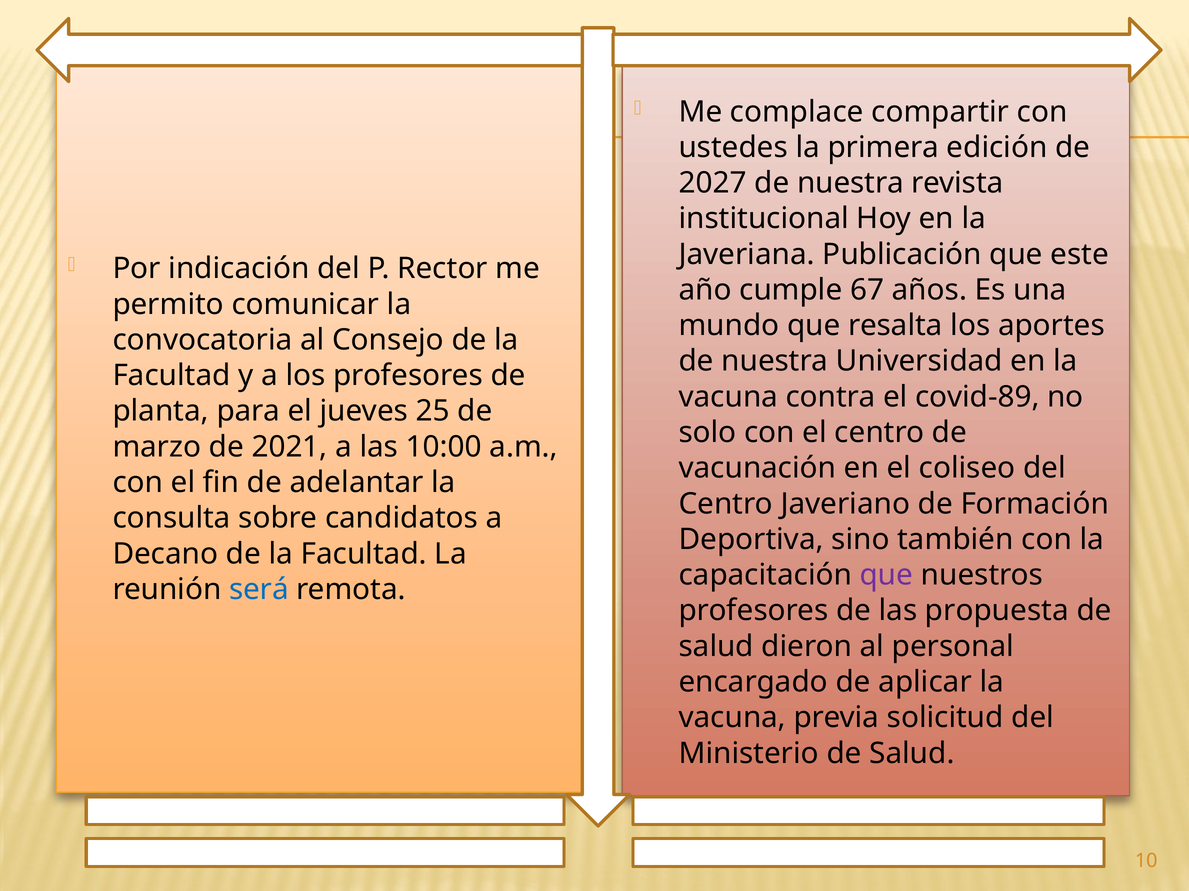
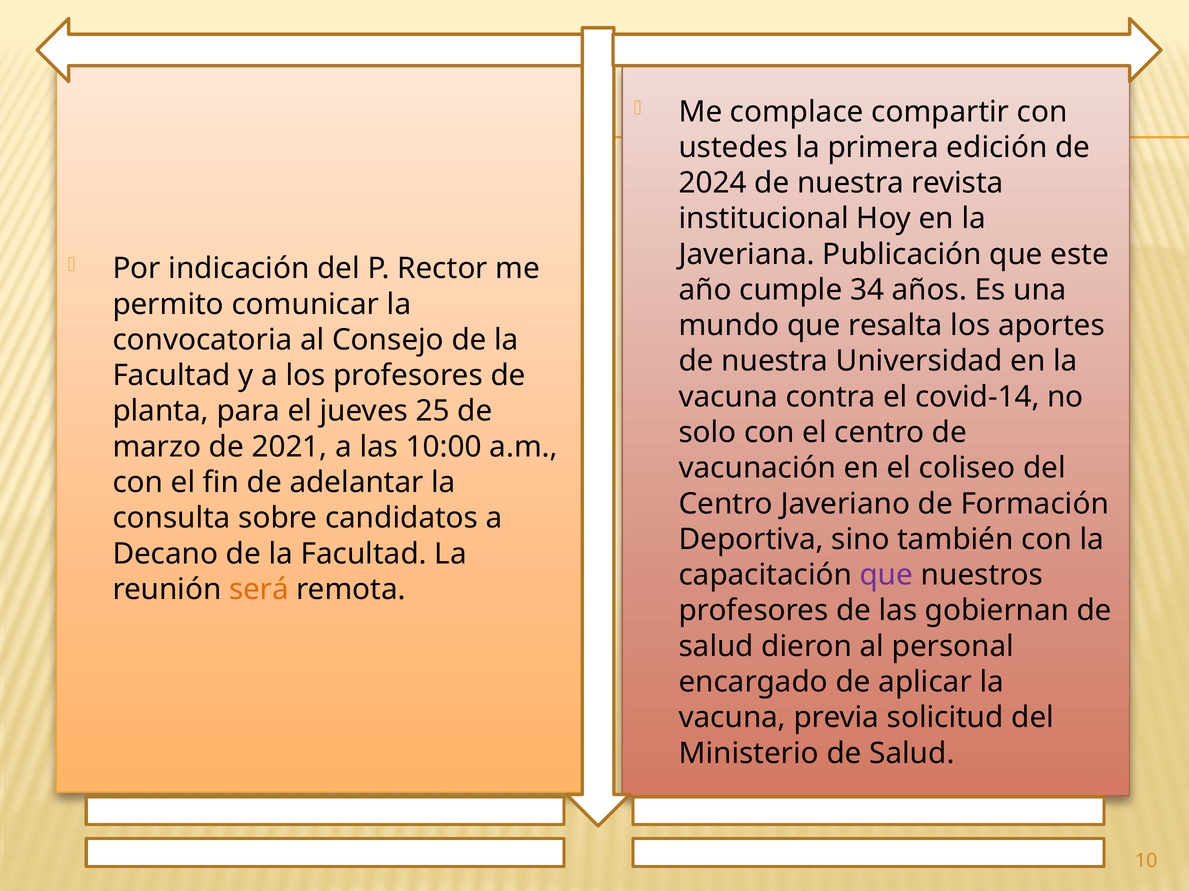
2027: 2027 -> 2024 (713, 183)
67: 67 -> 34 (867, 290)
covid-89: covid-89 -> covid-14 (977, 397)
será colour: blue -> orange (259, 590)
propuesta: propuesta -> gobiernan (997, 611)
